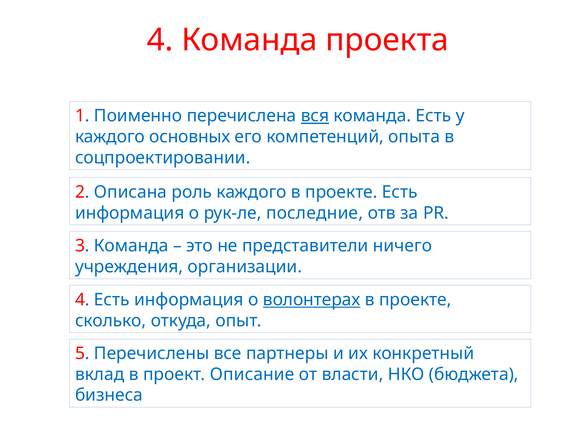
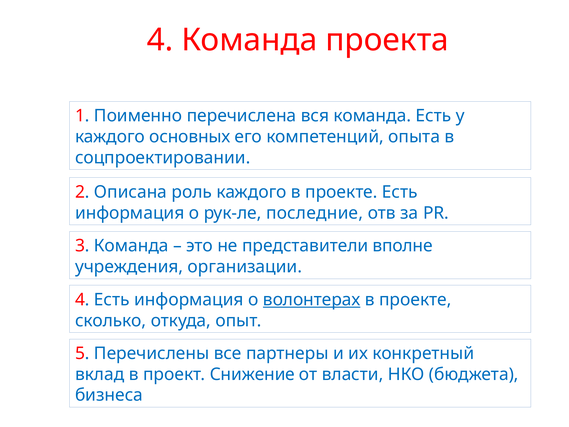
вся underline: present -> none (315, 116)
ничего: ничего -> вполне (403, 246)
Описание: Описание -> Снижение (252, 374)
